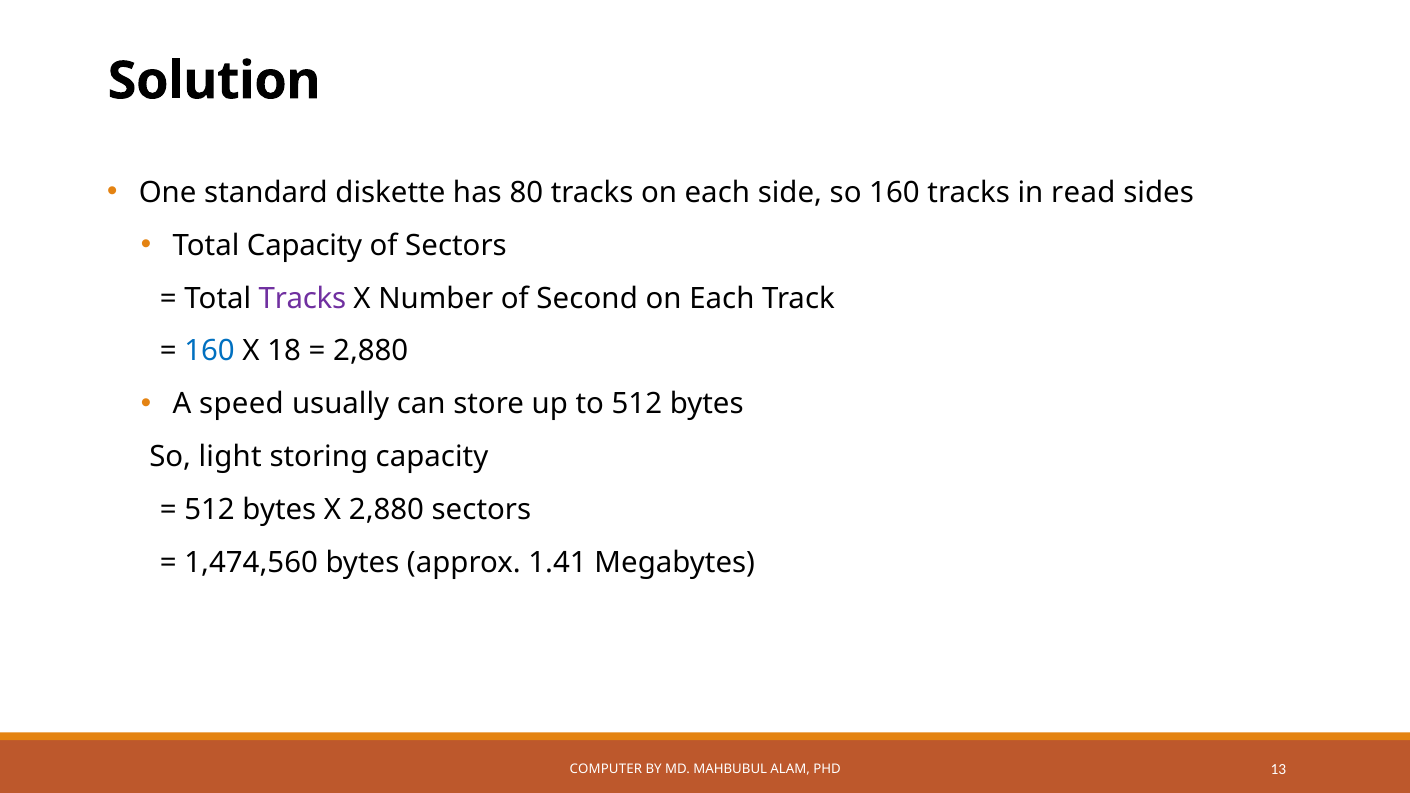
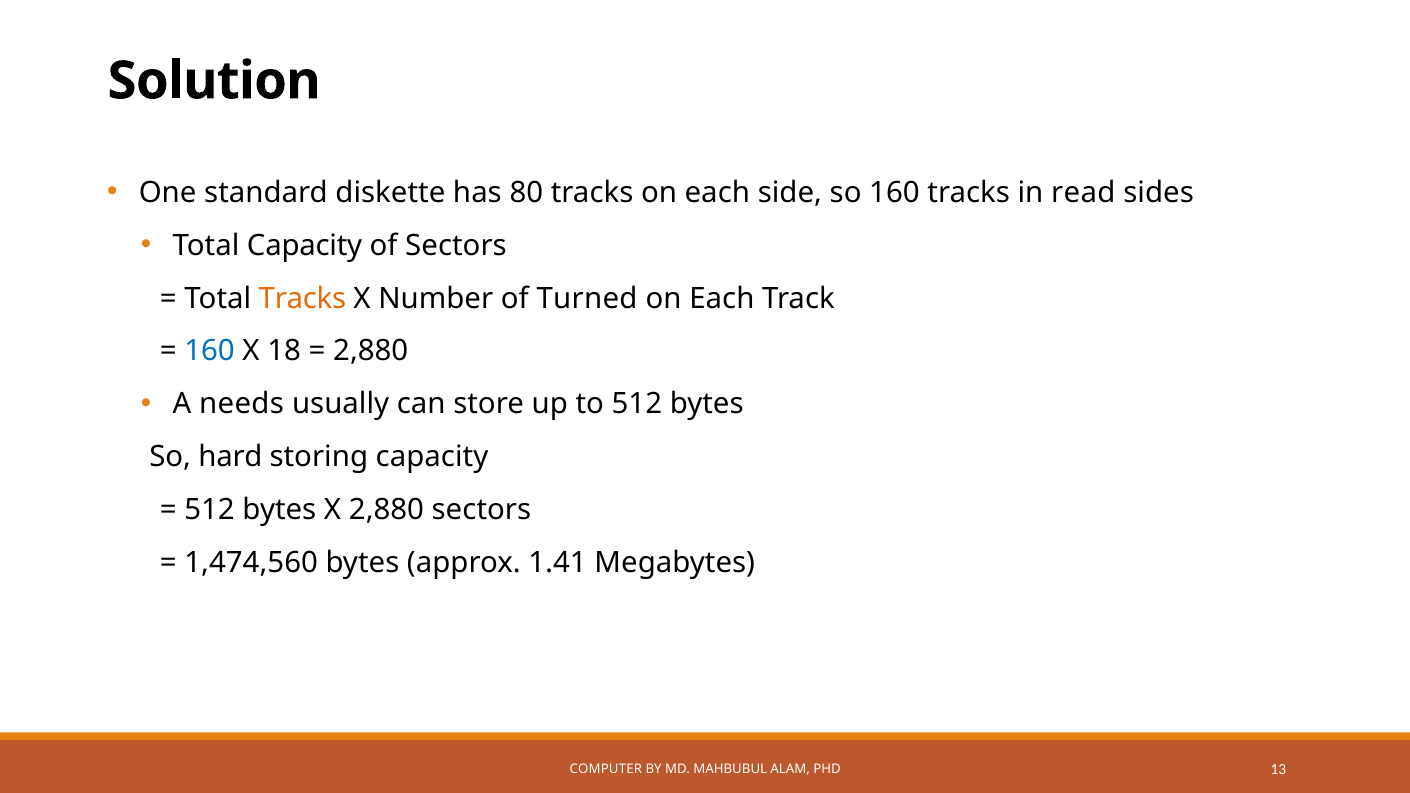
Tracks colour: purple -> orange (302, 298)
Second: Second -> Turned (587, 298)
speed: speed -> needs (242, 404)
light: light -> hard (230, 457)
